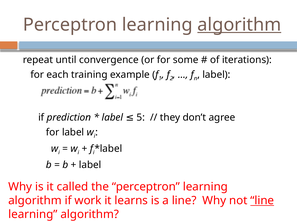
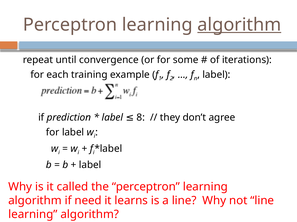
5: 5 -> 8 (141, 118)
work: work -> need (88, 201)
line underline: present -> none (262, 201)
